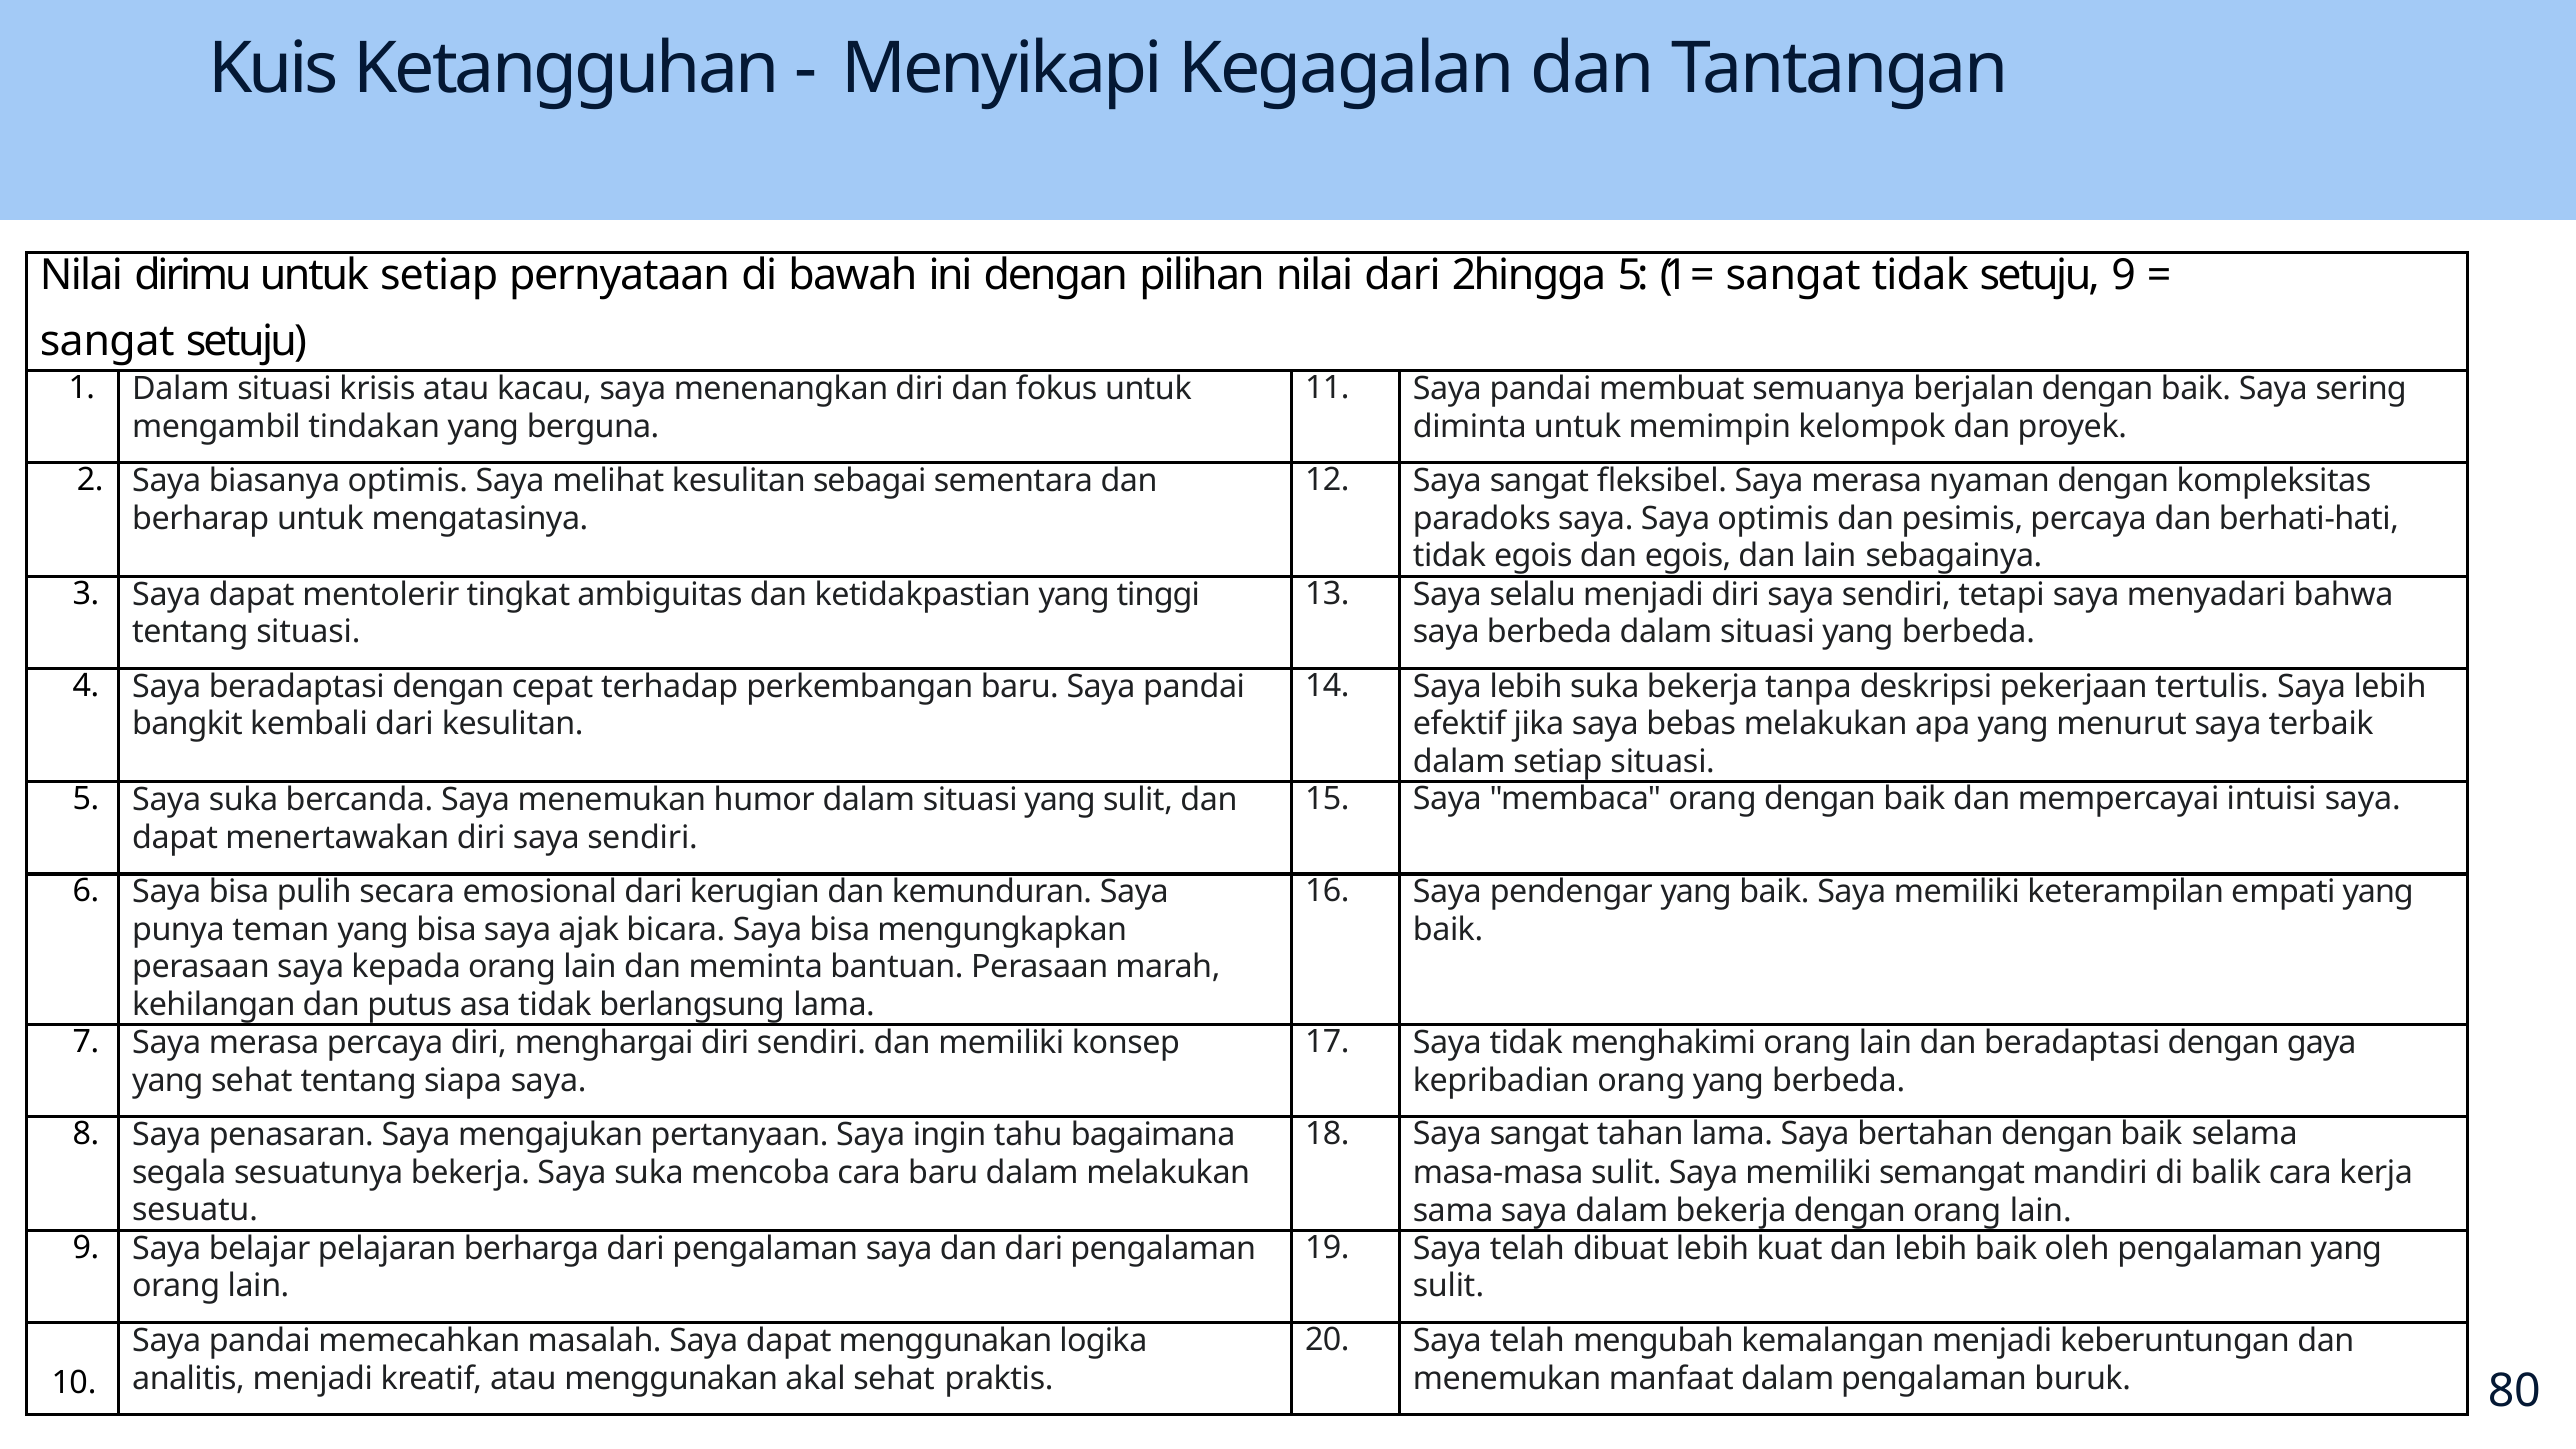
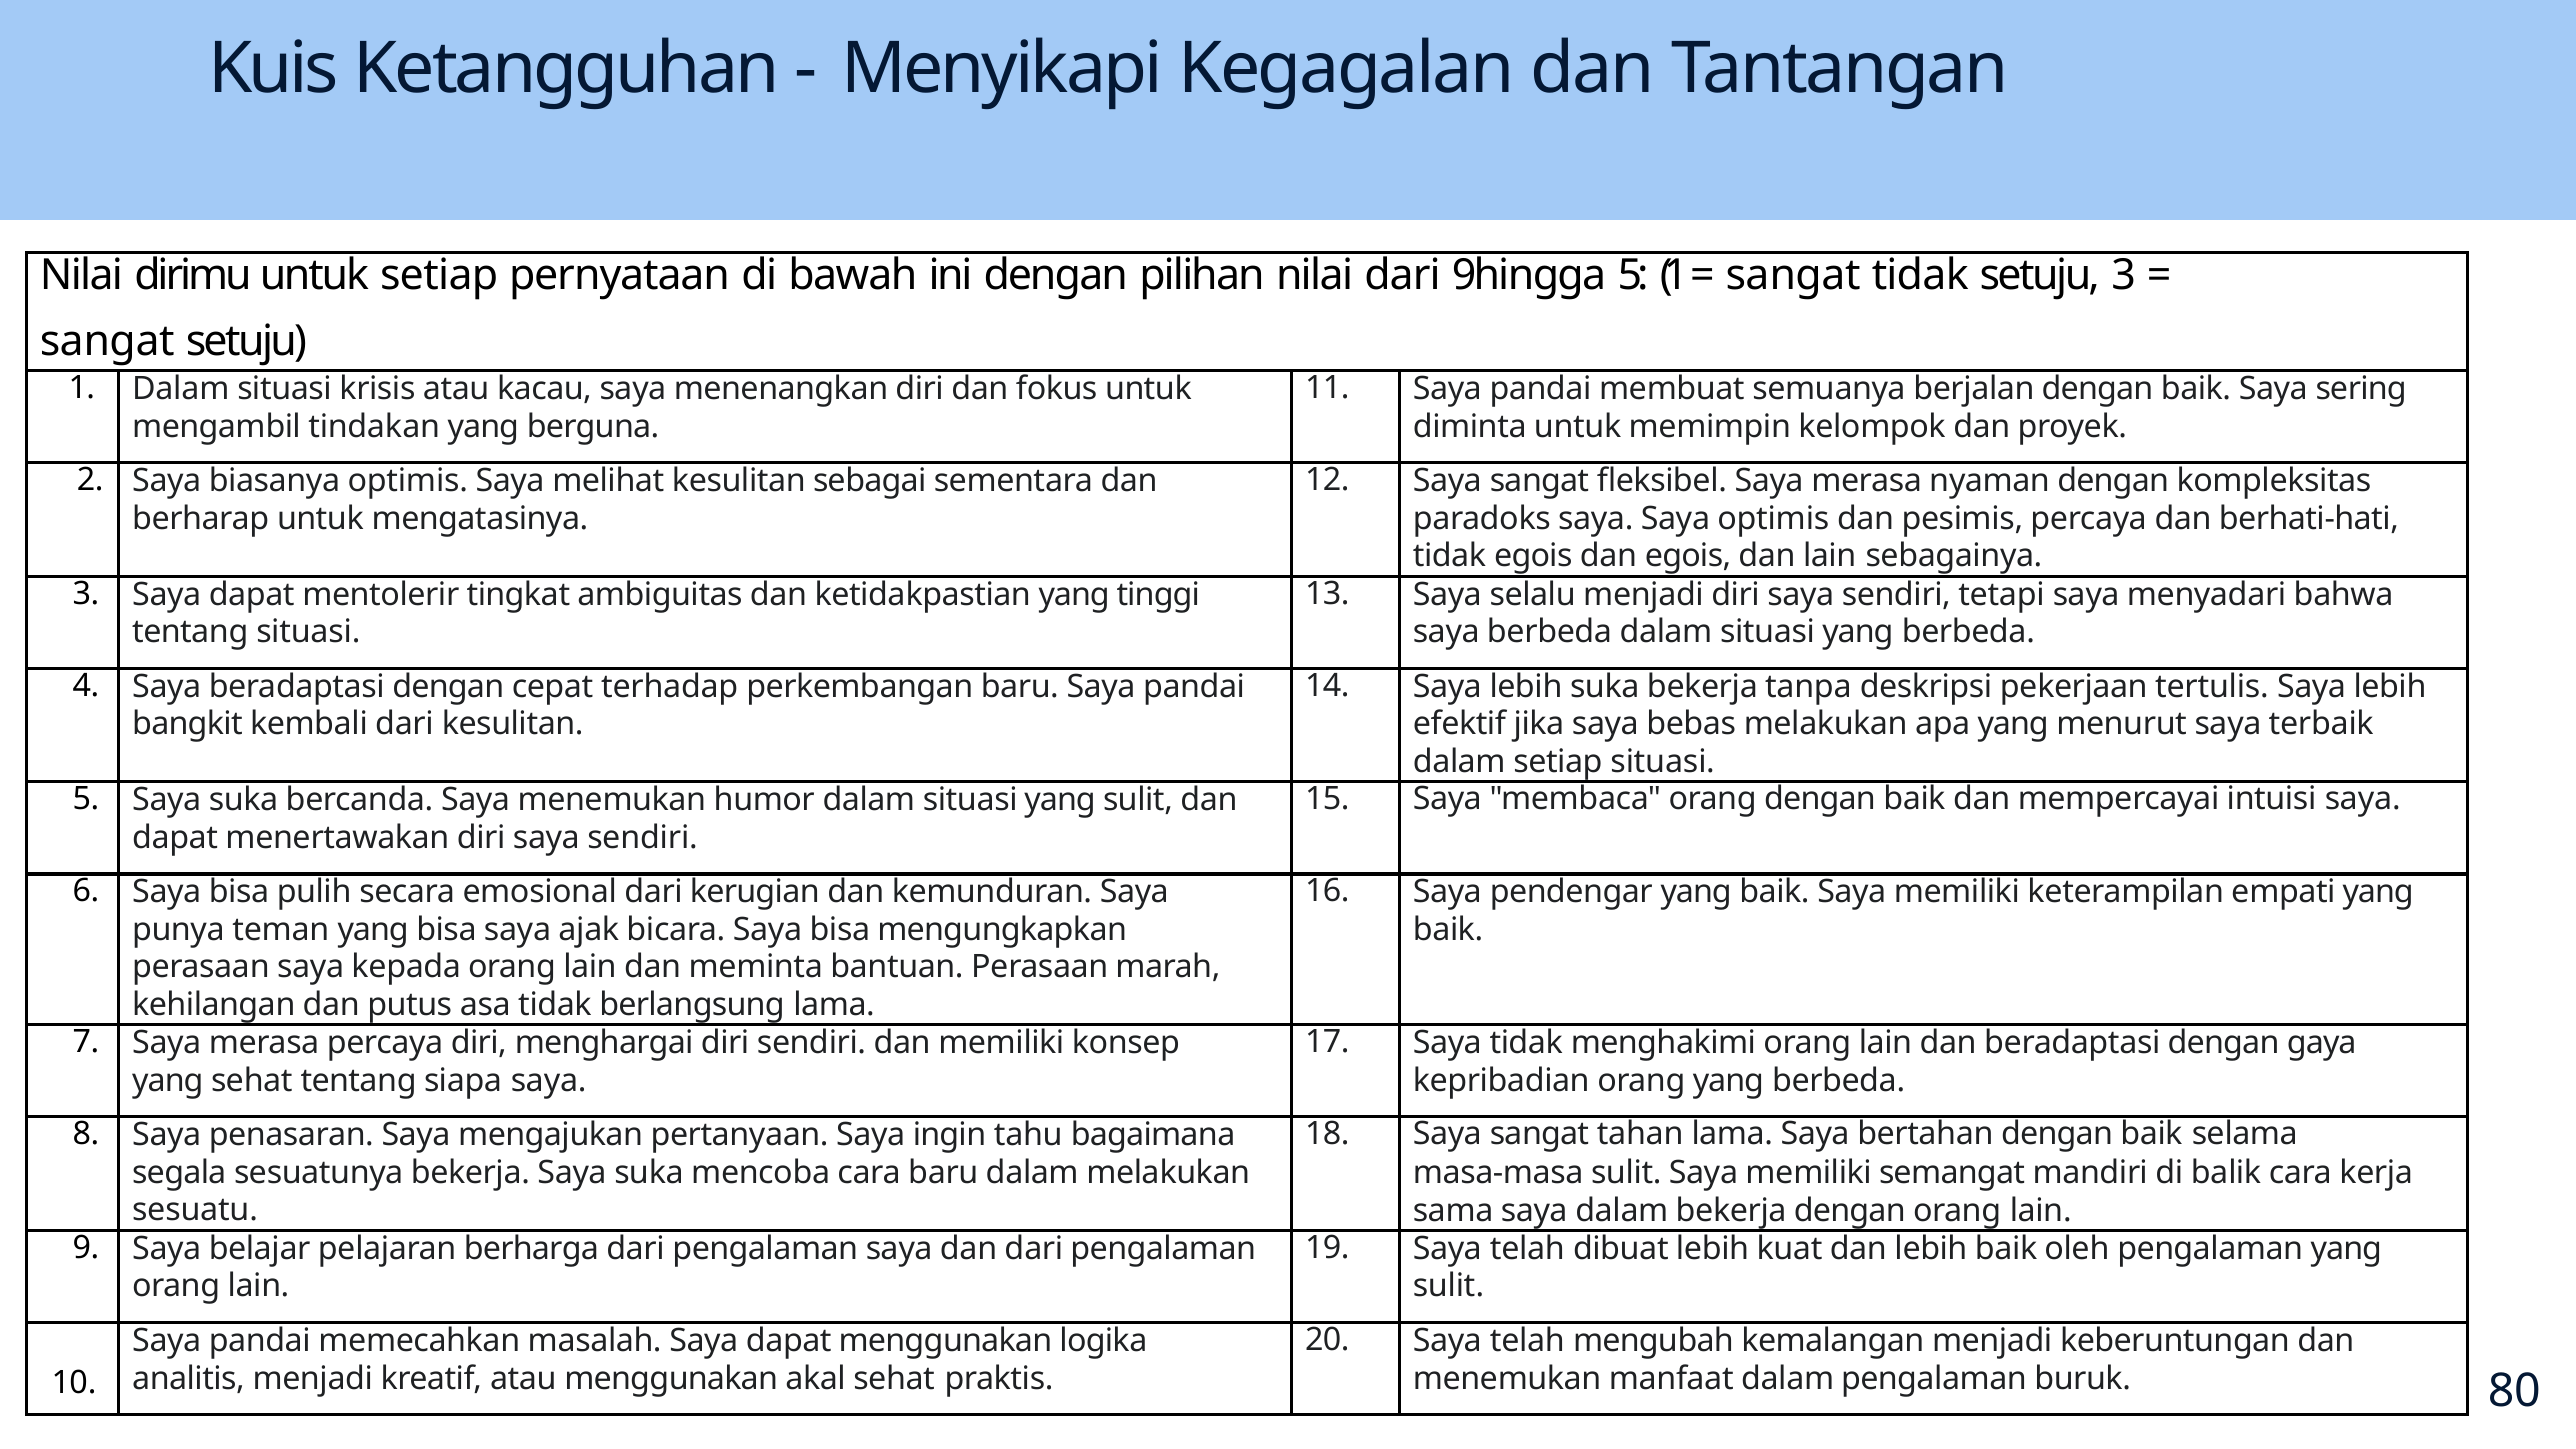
dari 2: 2 -> 9 (1464, 276)
setuju 9: 9 -> 3 (2124, 276)
